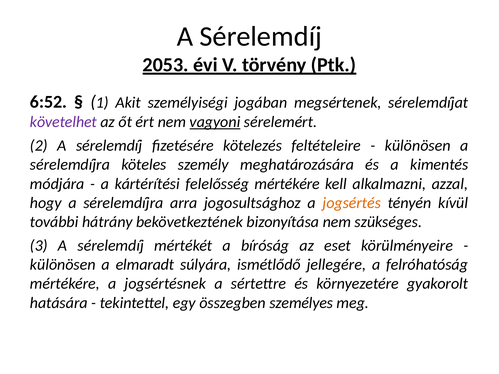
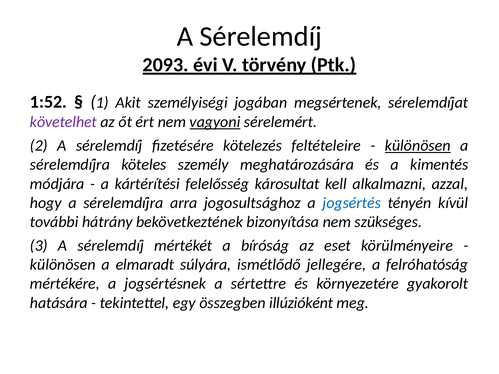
2053: 2053 -> 2093 (166, 65)
6:52: 6:52 -> 1:52 (48, 102)
különösen underline: none -> present (418, 146)
felelősség mértékére: mértékére -> károsultat (287, 184)
jogsértés colour: orange -> blue (352, 203)
személyes: személyes -> illúzióként (301, 303)
